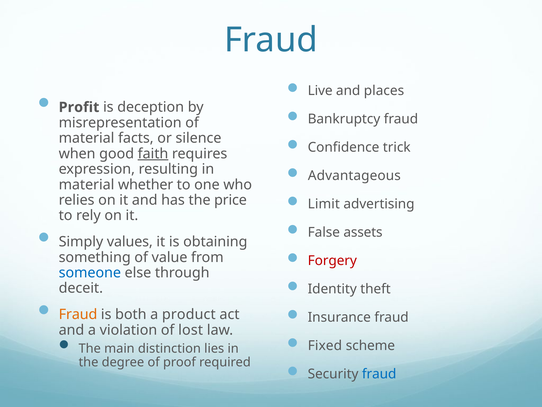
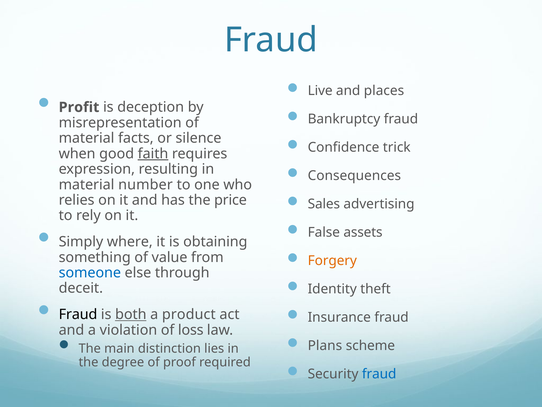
Advantageous: Advantageous -> Consequences (354, 175)
whether: whether -> number (146, 184)
Limit: Limit -> Sales (324, 204)
values: values -> where (130, 242)
Forgery colour: red -> orange (332, 260)
Fraud colour: orange -> black (78, 314)
both underline: none -> present (131, 314)
lost: lost -> loss (191, 330)
Fixed: Fixed -> Plans (325, 345)
